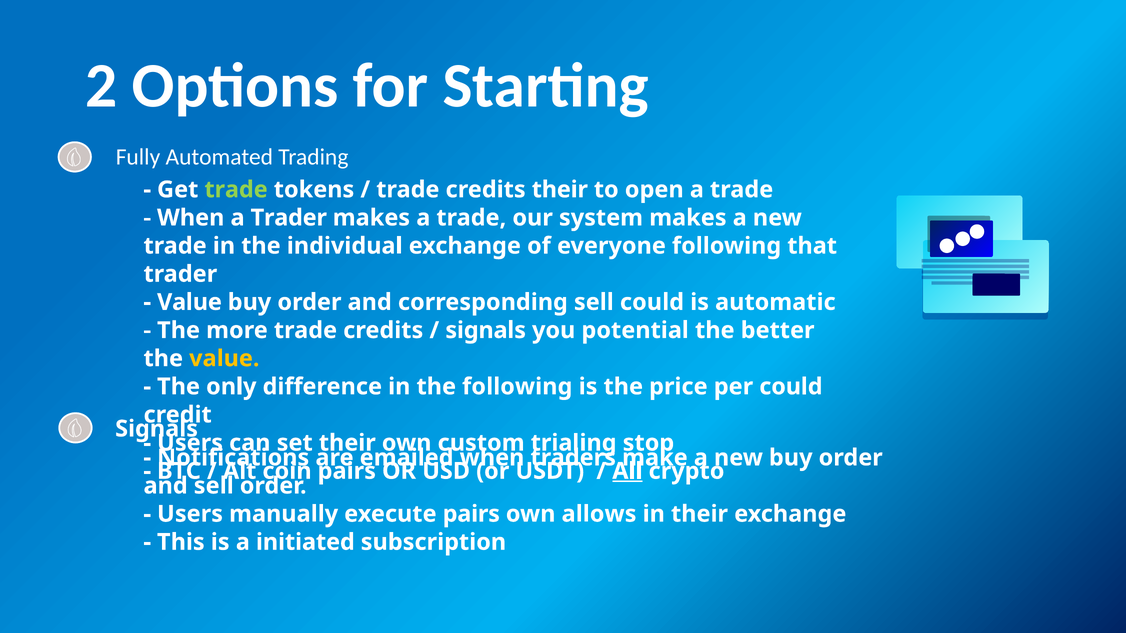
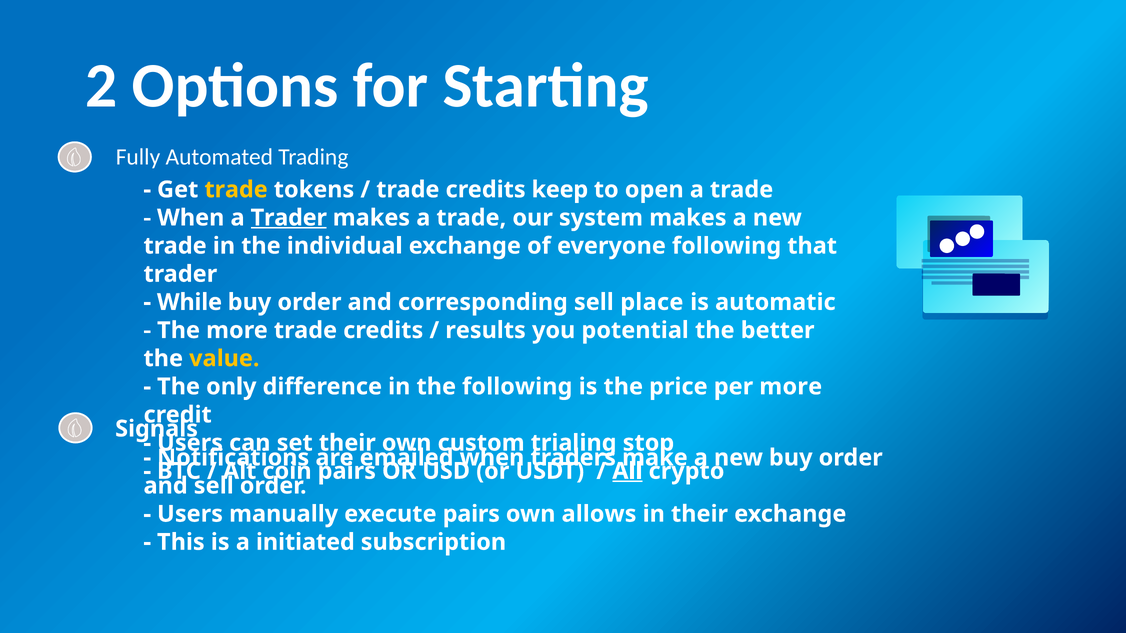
trade colour: light green -> yellow (236, 190)
credits their: their -> keep (560, 190)
Trader underline: none -> present (289, 218)
Value: Value -> While (189, 302)
sell could: could -> place (652, 302)
signals: signals -> results (486, 331)
per could: could -> more (791, 387)
